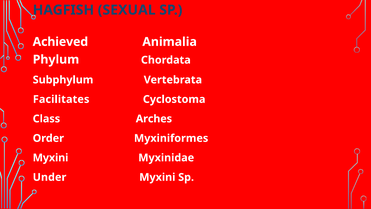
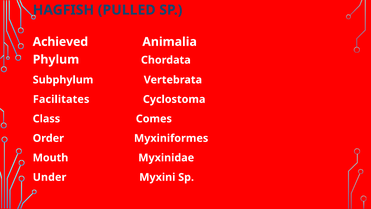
SEXUAL: SEXUAL -> PULLED (127, 10)
Arches: Arches -> Comes (154, 119)
Myxini: Myxini -> Mouth (51, 158)
